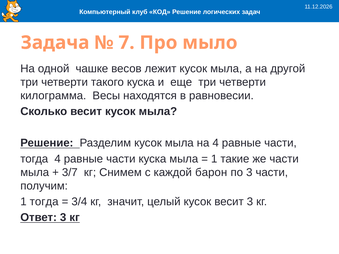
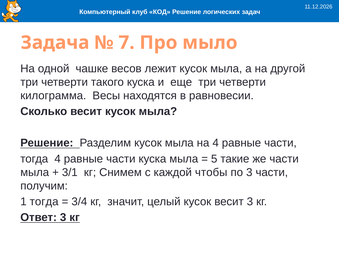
1: 1 -> 5 (214, 159)
3/7: 3/7 -> 3/1 (70, 173)
барон: барон -> чтобы (211, 173)
